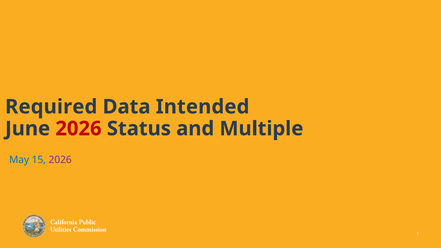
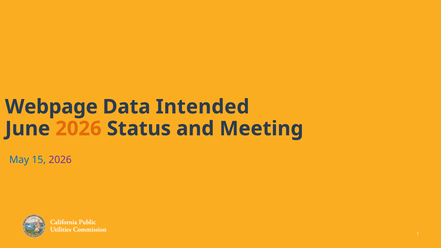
Required: Required -> Webpage (51, 107)
2026 colour: red -> orange (78, 129)
Multiple: Multiple -> Meeting (261, 129)
